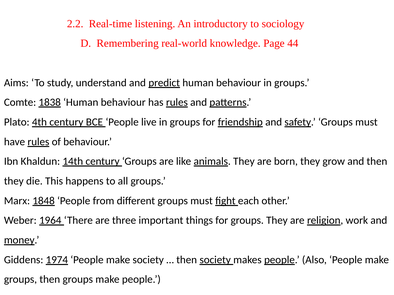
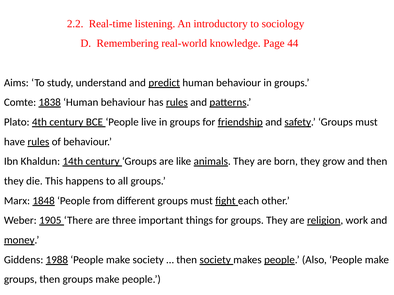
1964: 1964 -> 1905 (50, 221)
1974: 1974 -> 1988 (57, 260)
